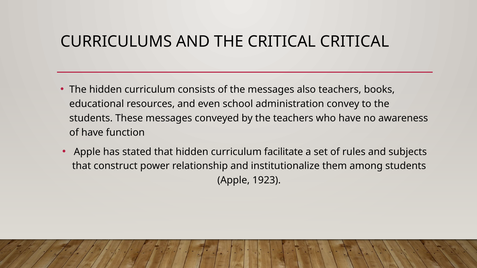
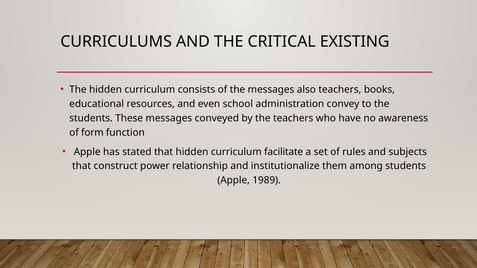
CRITICAL CRITICAL: CRITICAL -> EXISTING (355, 42)
of have: have -> form (92, 133)
1923: 1923 -> 1989 (267, 181)
